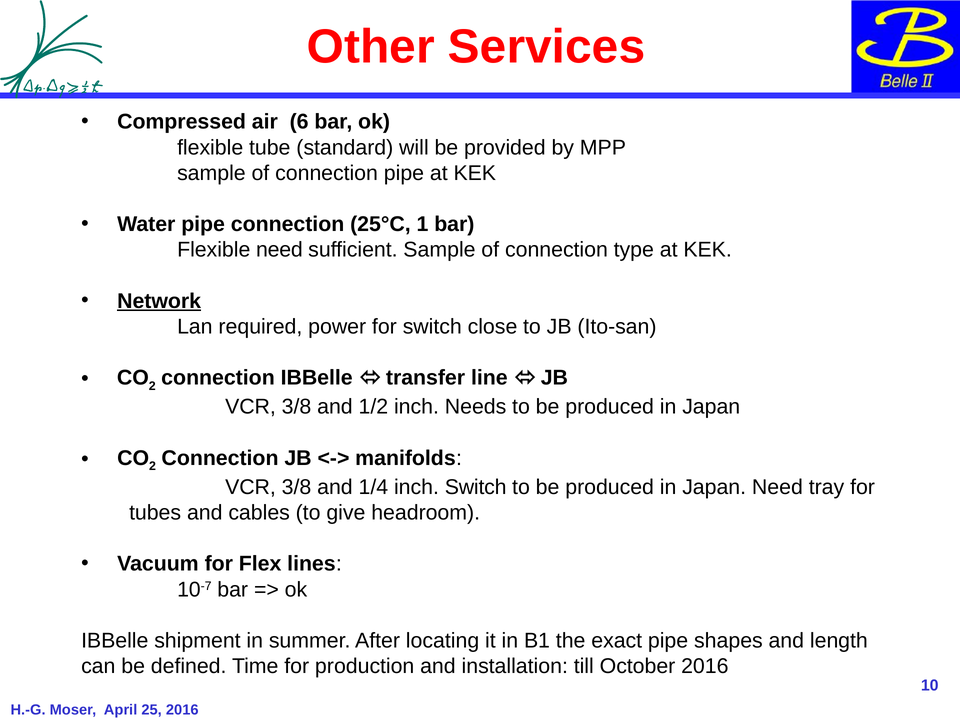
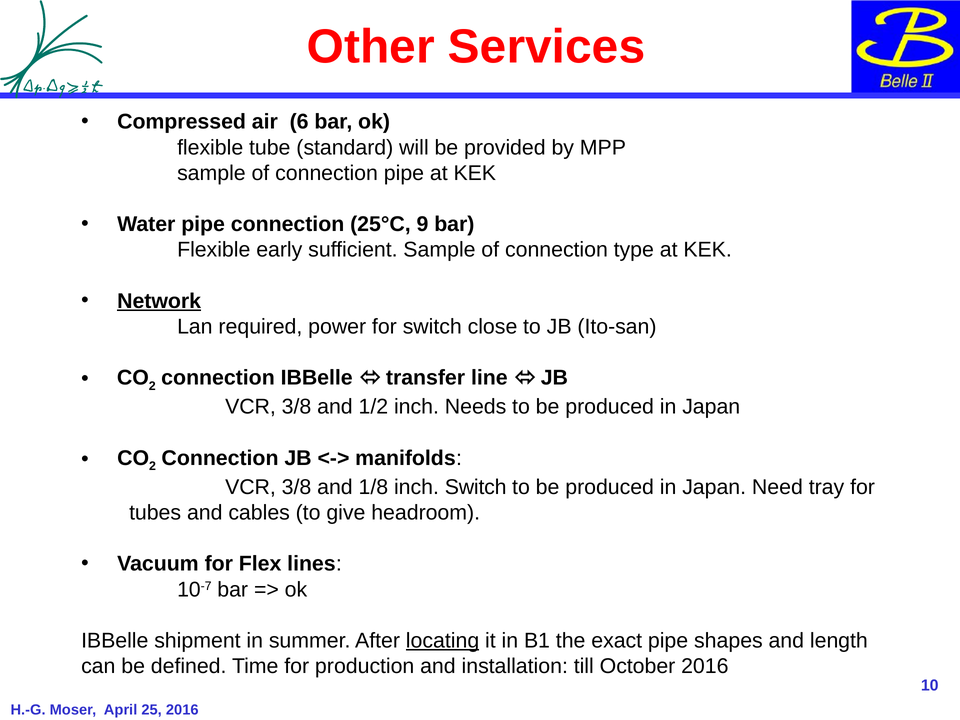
1: 1 -> 9 (422, 224)
Flexible need: need -> early (279, 250)
1/4: 1/4 -> 1/8 (373, 487)
locating underline: none -> present (443, 641)
